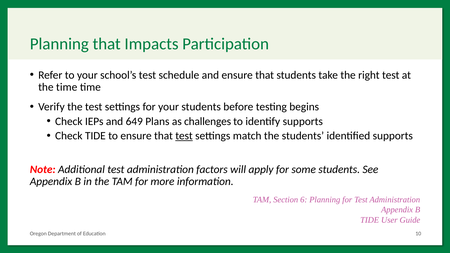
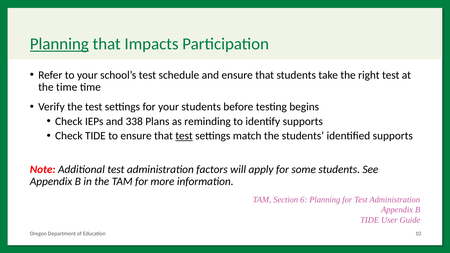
Planning underline: none -> present (59, 44)
649: 649 -> 338 (134, 121)
challenges: challenges -> reminding (208, 121)
